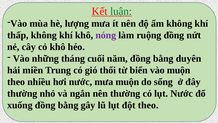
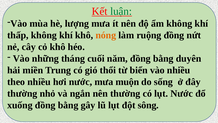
nóng colour: purple -> orange (106, 35)
vào muộn: muộn -> nhiều (179, 70)
đột theo: theo -> sông (148, 105)
